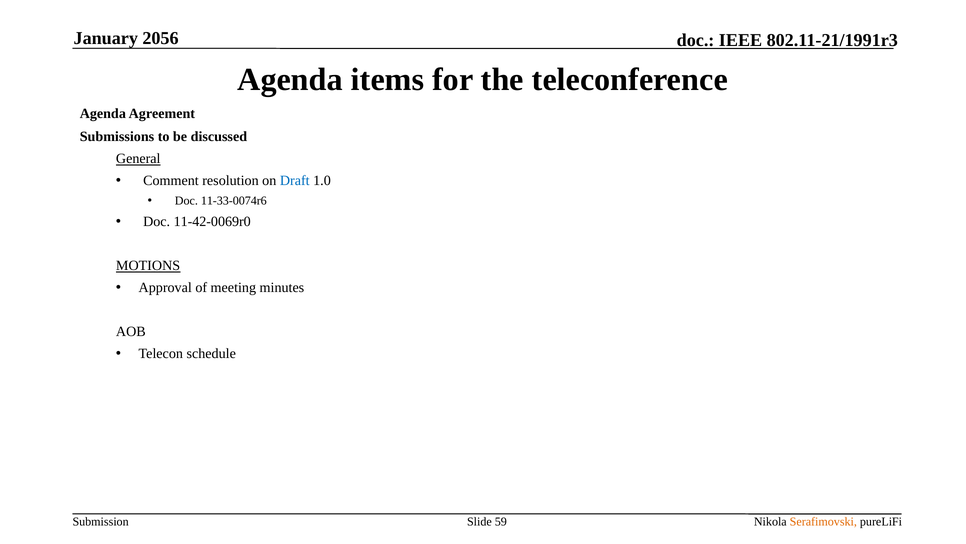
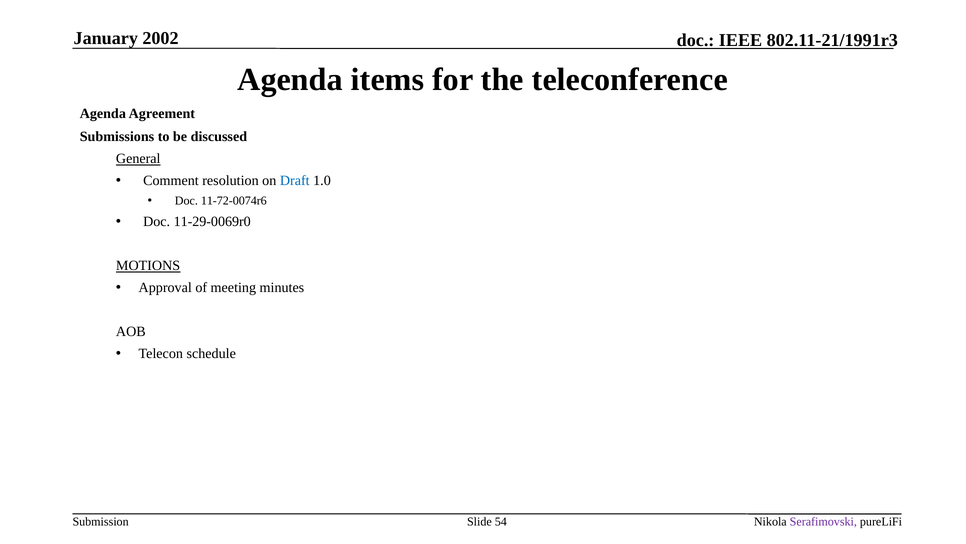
2056: 2056 -> 2002 (160, 38)
11-33-0074r6: 11-33-0074r6 -> 11-72-0074r6 (234, 201)
11-42-0069r0: 11-42-0069r0 -> 11-29-0069r0 (212, 221)
59: 59 -> 54 (501, 521)
Serafimovski colour: orange -> purple (823, 521)
